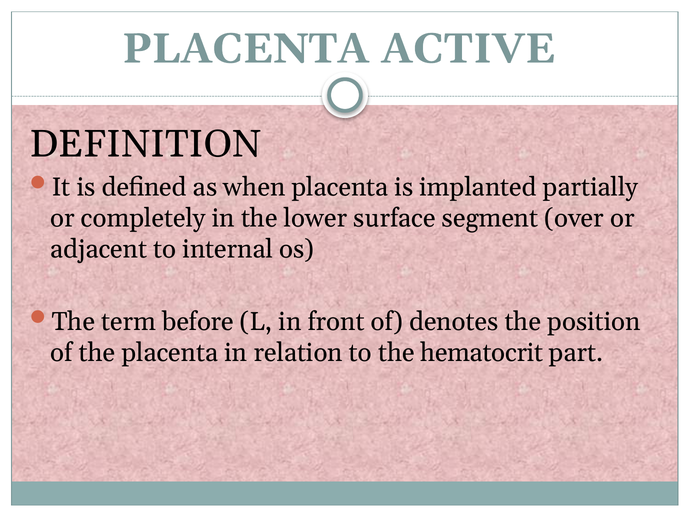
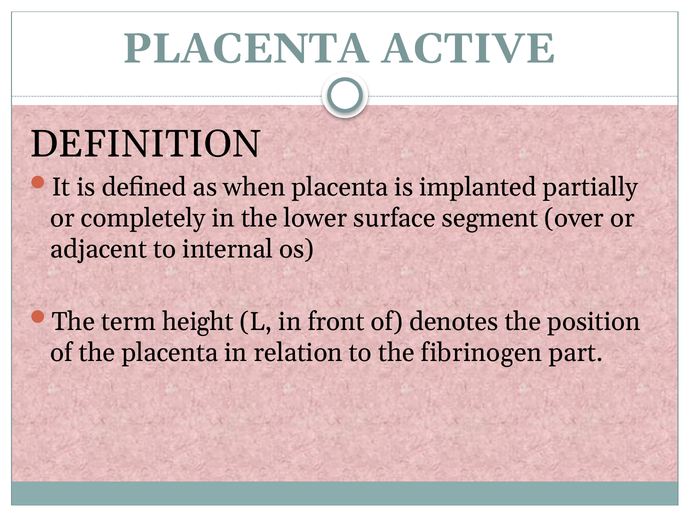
before: before -> height (198, 322)
hematocrit: hematocrit -> fibrinogen (482, 353)
